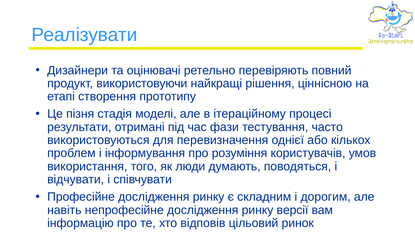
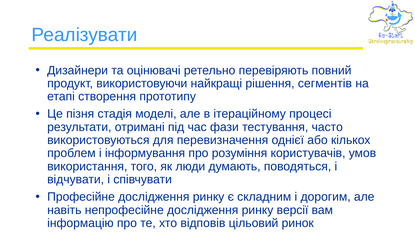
ціннісною: ціннісною -> сегментів (325, 83)
